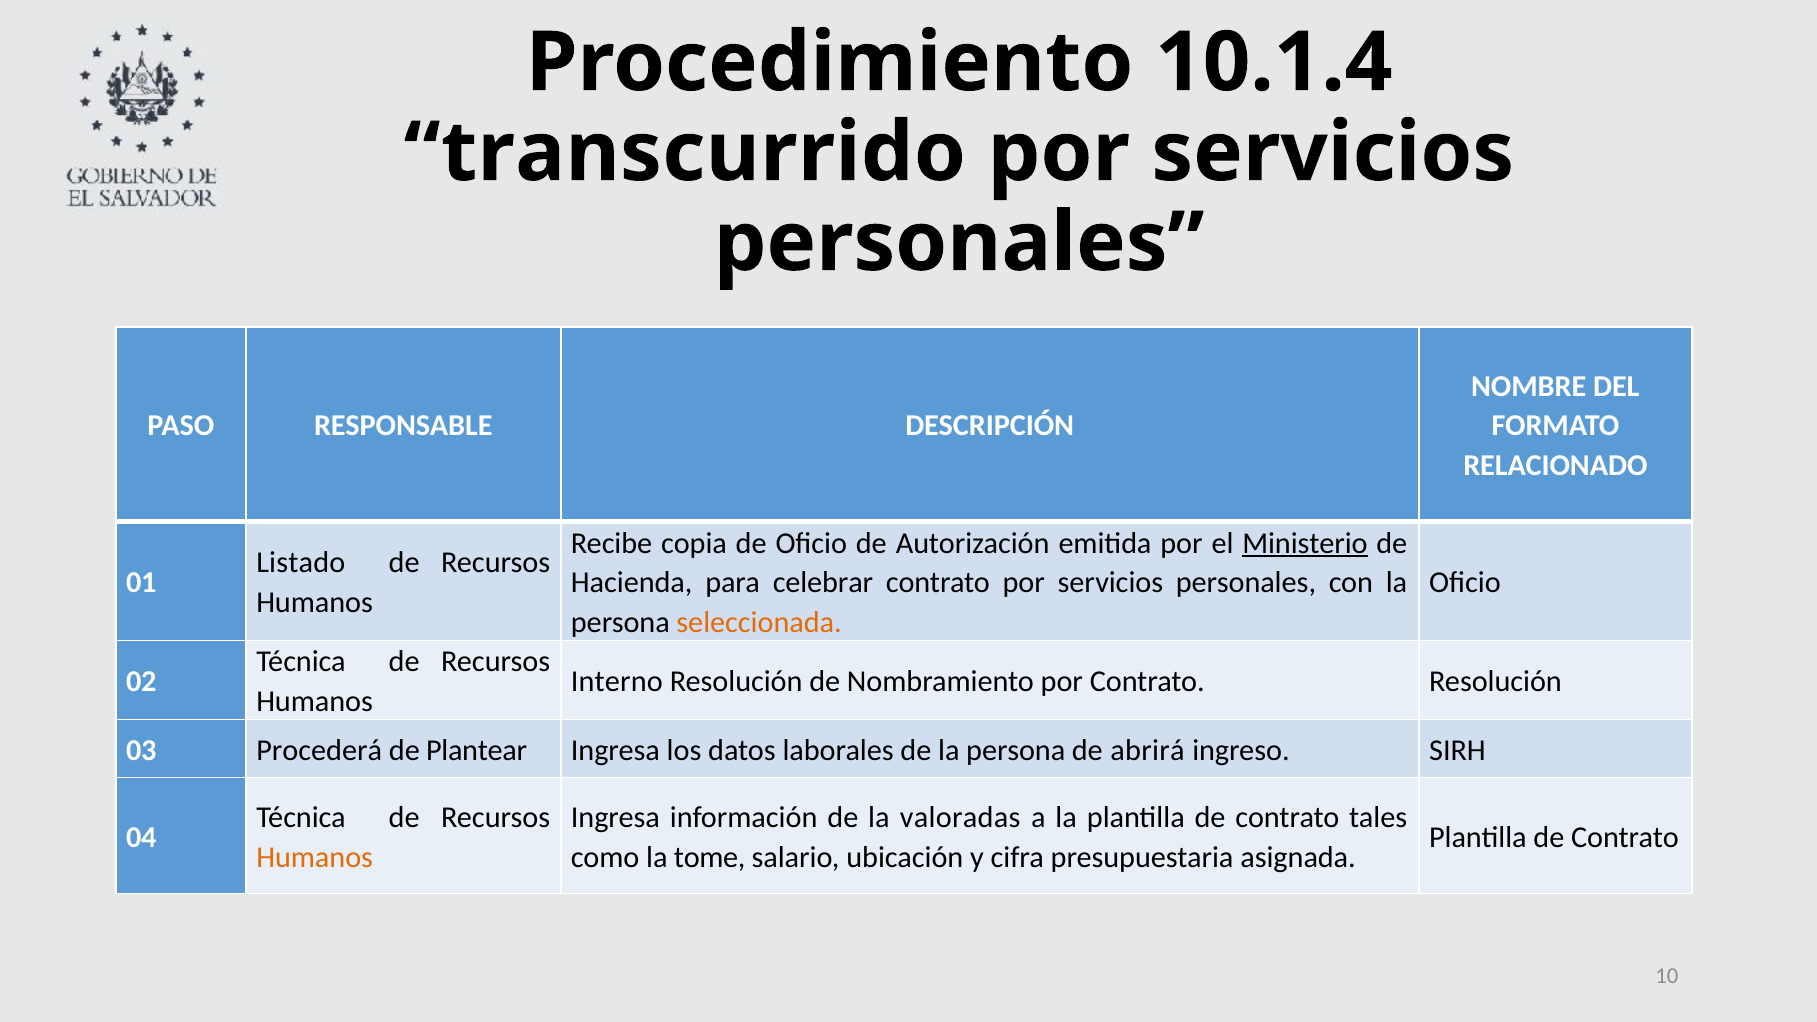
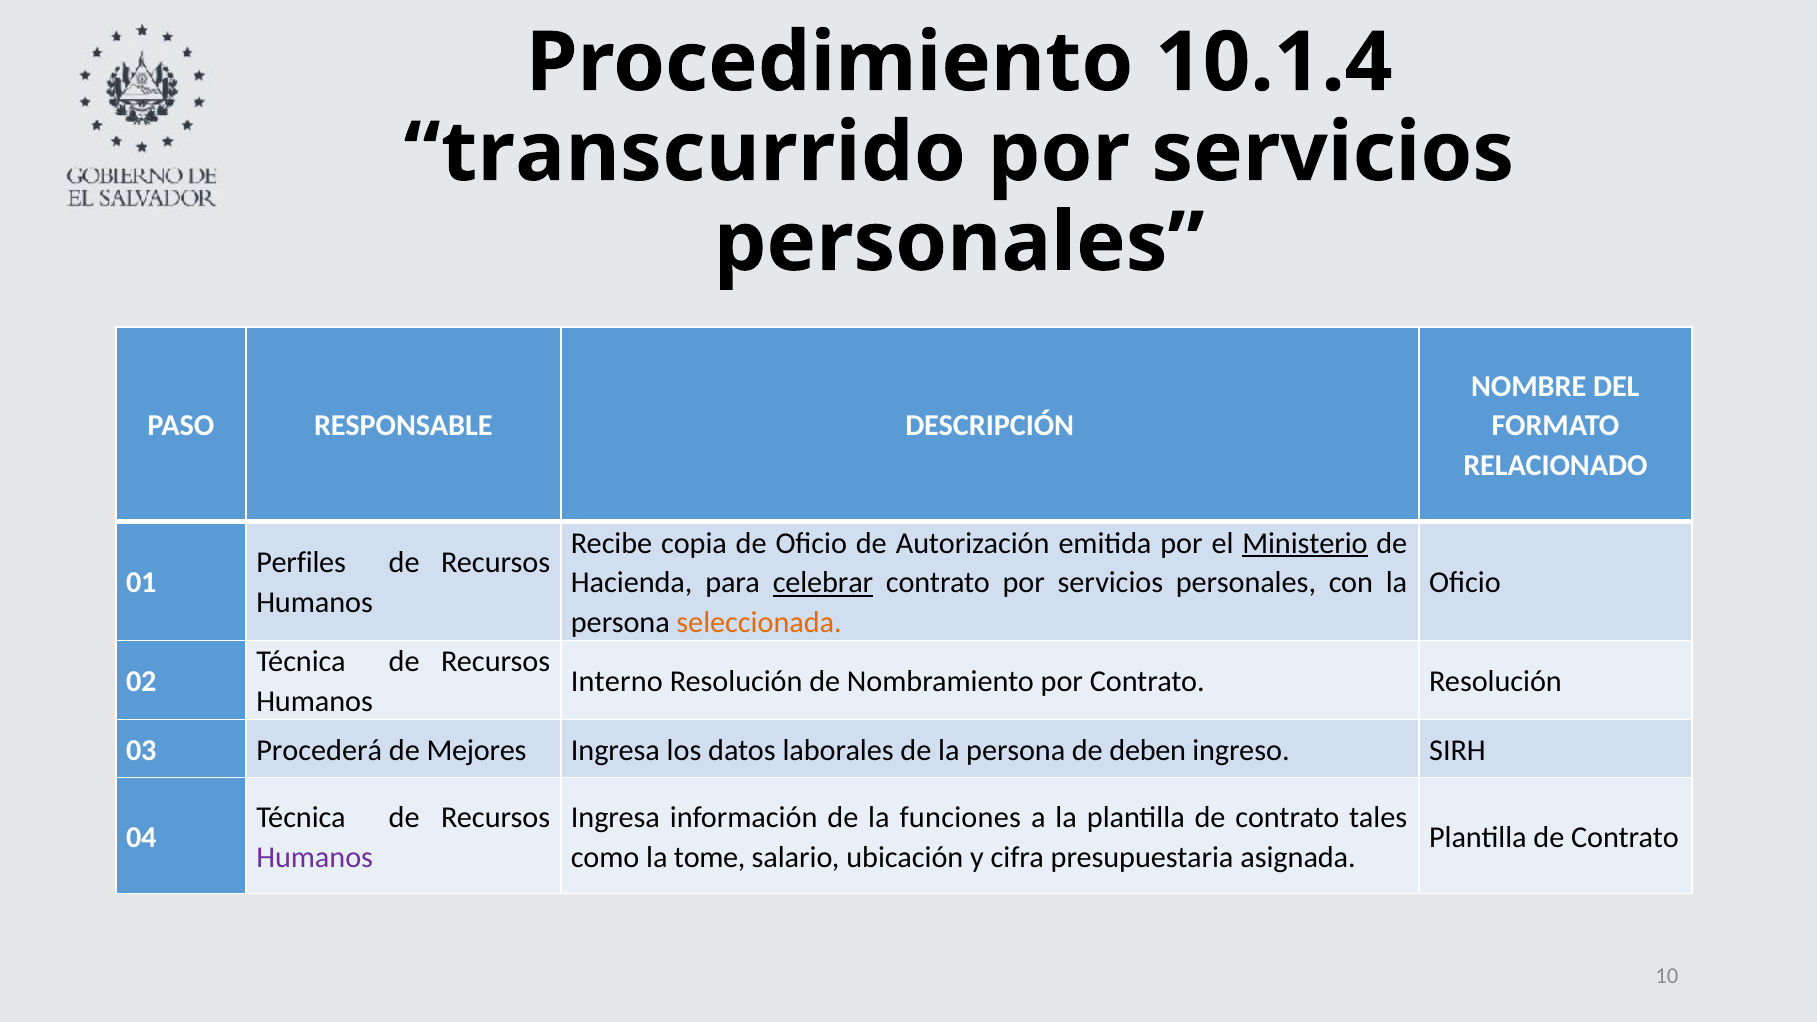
Listado: Listado -> Perfiles (301, 563)
celebrar underline: none -> present (823, 583)
Plantear: Plantear -> Mejores (477, 750)
abrirá: abrirá -> deben (1148, 750)
valoradas: valoradas -> funciones (960, 818)
Humanos colour: orange -> purple (315, 857)
